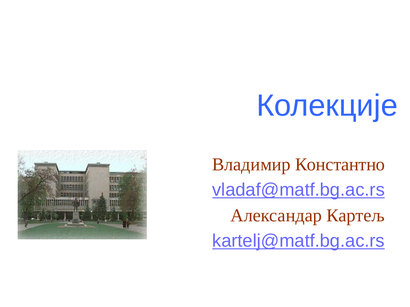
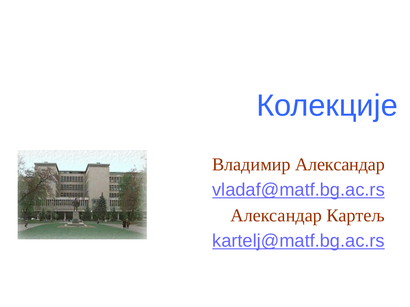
Владимир Константно: Константно -> Александар (340, 165)
